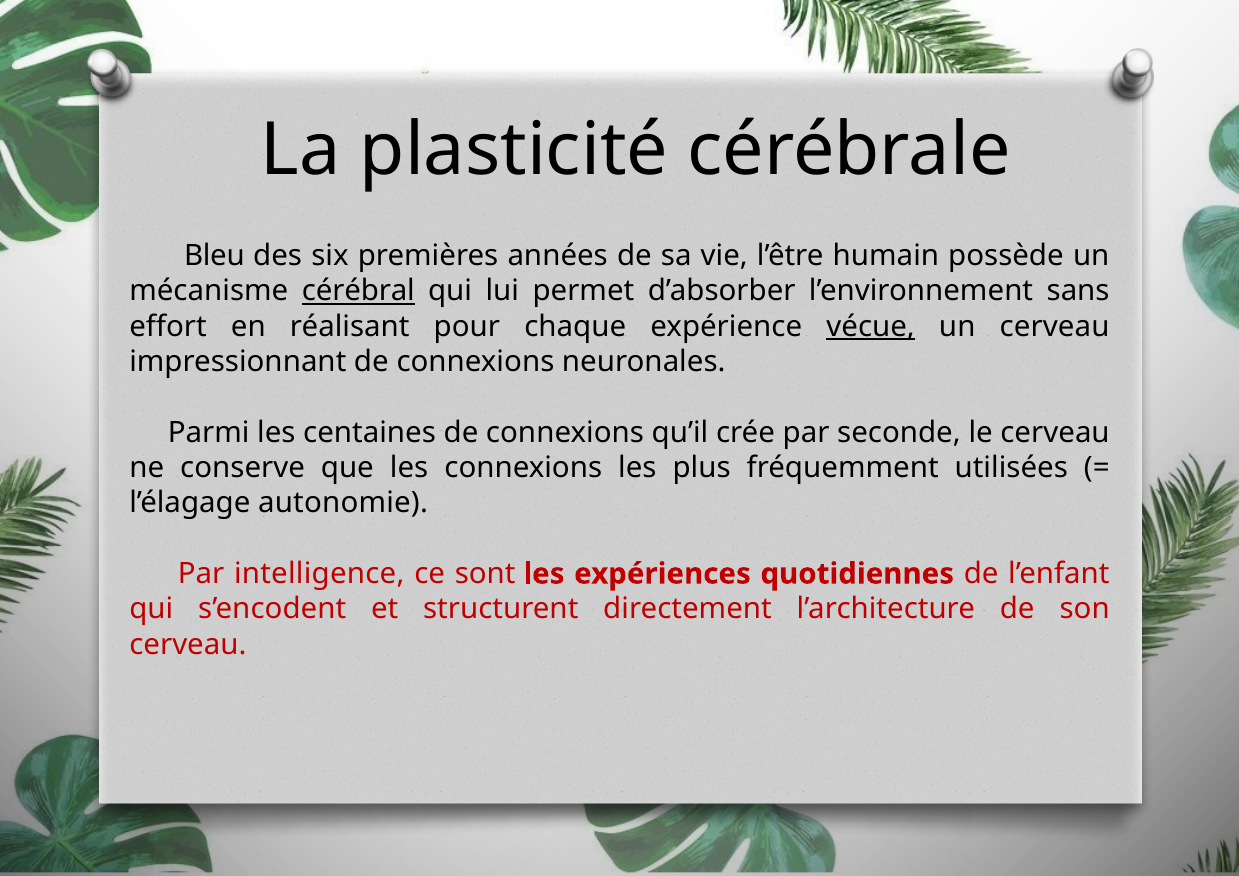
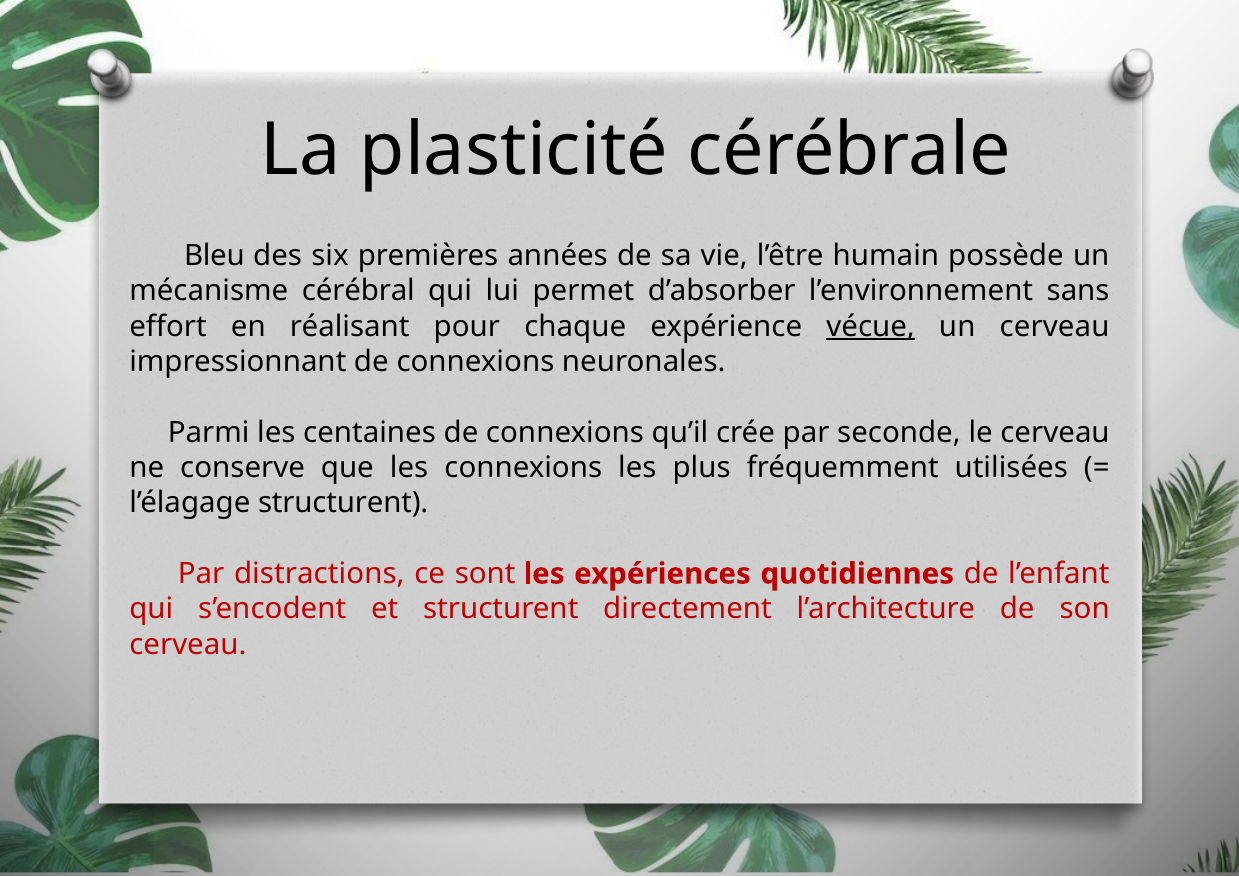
cérébral underline: present -> none (358, 291)
l’élagage autonomie: autonomie -> structurent (343, 503)
intelligence: intelligence -> distractions (319, 574)
